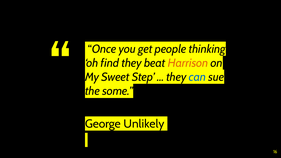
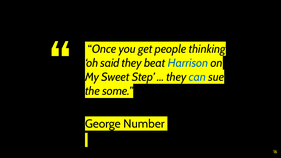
find: find -> said (110, 63)
Harrison colour: orange -> blue (188, 63)
Unlikely: Unlikely -> Number (144, 124)
